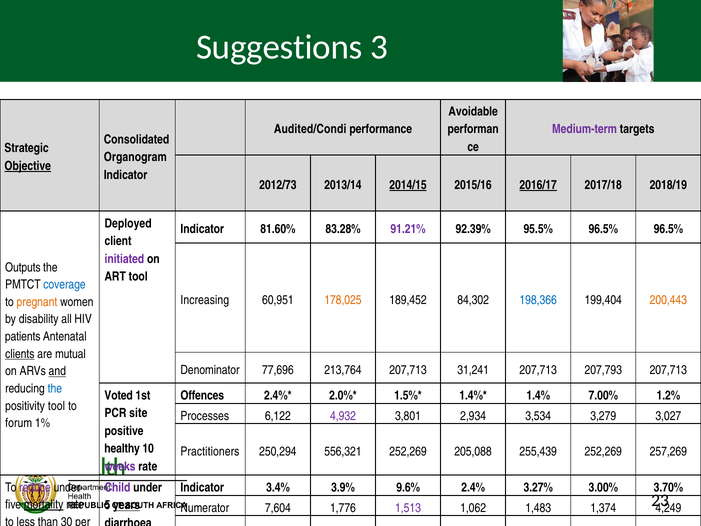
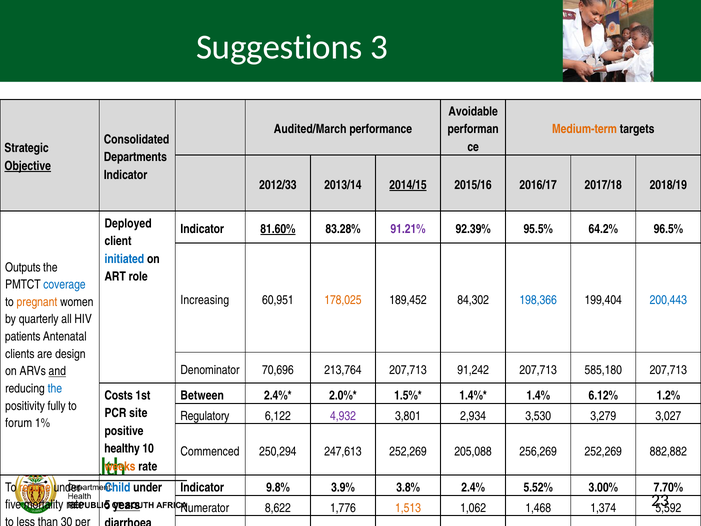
Audited/Condi: Audited/Condi -> Audited/March (310, 129)
Medium-term colour: purple -> orange (585, 129)
Organogram: Organogram -> Departments (135, 157)
2012/73: 2012/73 -> 2012/33 (278, 185)
2016/17 underline: present -> none (538, 185)
81.60% underline: none -> present (278, 229)
95.5% 96.5%: 96.5% -> 64.2% (603, 229)
initiated colour: purple -> blue (124, 259)
ART tool: tool -> role (138, 277)
200,443 colour: orange -> blue (668, 300)
disability: disability -> quarterly (39, 319)
clients underline: present -> none (20, 354)
mutual: mutual -> design (70, 354)
77,696: 77,696 -> 70,696 (278, 370)
31,241: 31,241 -> 91,242 (473, 370)
207,793: 207,793 -> 585,180 (603, 370)
Voted: Voted -> Costs (119, 395)
Offences: Offences -> Between (202, 395)
7.00%: 7.00% -> 6.12% (603, 395)
positivity tool: tool -> fully (57, 406)
Processes: Processes -> Regulatory (205, 416)
3,534: 3,534 -> 3,530 (538, 416)
Practitioners: Practitioners -> Commenced (210, 451)
556,321: 556,321 -> 247,613 (343, 451)
255,439: 255,439 -> 256,269 (538, 451)
257,269: 257,269 -> 882,882 (668, 451)
weeks colour: purple -> orange (120, 466)
reduce colour: purple -> orange (35, 487)
Child colour: purple -> blue (117, 487)
3.4%: 3.4% -> 9.8% (278, 487)
9.6%: 9.6% -> 3.8% (408, 487)
3.27%: 3.27% -> 5.52% (538, 487)
3.70%: 3.70% -> 7.70% (668, 487)
mortality underline: present -> none (44, 504)
7,604: 7,604 -> 8,622 (278, 508)
1,513 colour: purple -> orange (408, 508)
1,483: 1,483 -> 1,468 (538, 508)
4,249: 4,249 -> 5,592 (668, 508)
